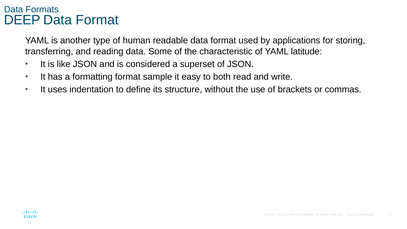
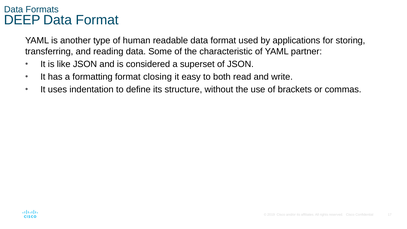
latitude: latitude -> partner (306, 52)
sample: sample -> closing (158, 77)
